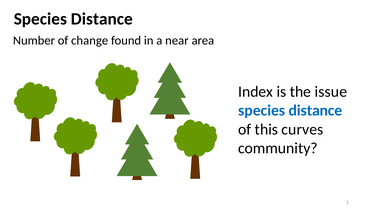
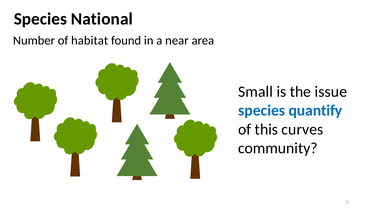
Distance: Distance -> National (102, 19)
change: change -> habitat (90, 40)
Index: Index -> Small (256, 92)
distance: distance -> quantify (315, 111)
